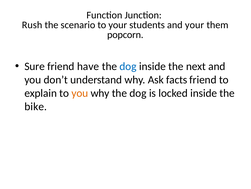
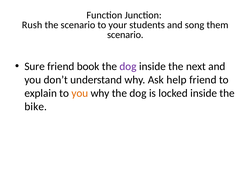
and your: your -> song (195, 25)
popcorn: popcorn -> scenario (125, 35)
have: have -> book (88, 66)
dog colour: blue -> purple (128, 66)
facts: facts -> help (177, 79)
